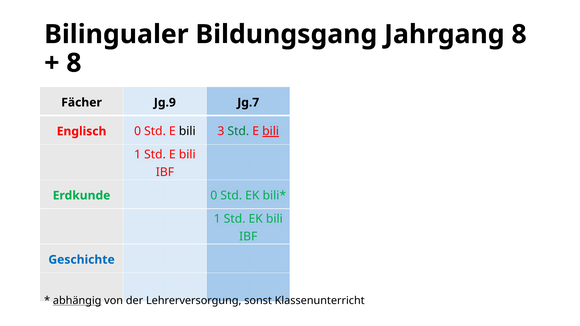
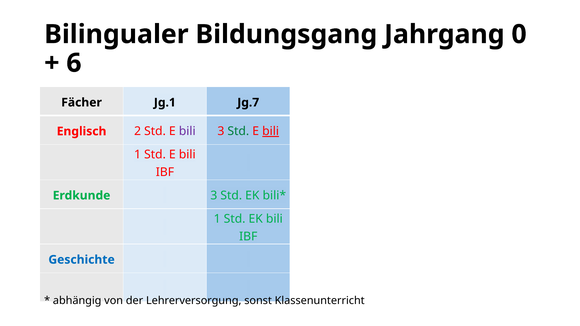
Jahrgang 8: 8 -> 0 (519, 34)
8: 8 -> 6 (74, 63)
Jg.9: Jg.9 -> Jg.1 (165, 103)
Englisch 0: 0 -> 2 (138, 131)
bili colour: black -> purple (187, 131)
Erdkunde 0: 0 -> 3 (214, 196)
abhängig underline: present -> none (77, 301)
